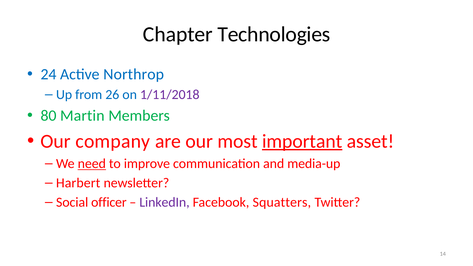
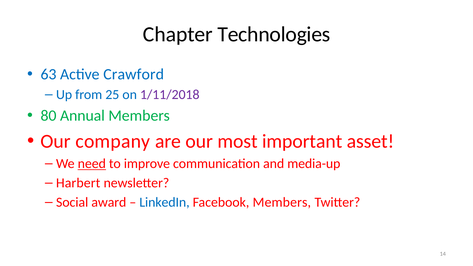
24: 24 -> 63 (48, 74)
Northrop: Northrop -> Crawford (134, 74)
26: 26 -> 25 (112, 95)
Martin: Martin -> Annual (82, 116)
important underline: present -> none (302, 141)
officer: officer -> award (109, 202)
LinkedIn colour: purple -> blue (164, 202)
Facebook Squatters: Squatters -> Members (282, 202)
